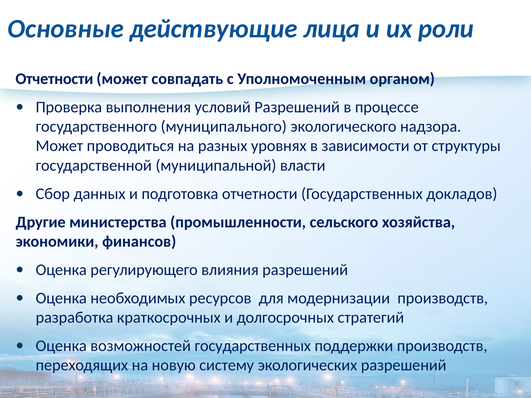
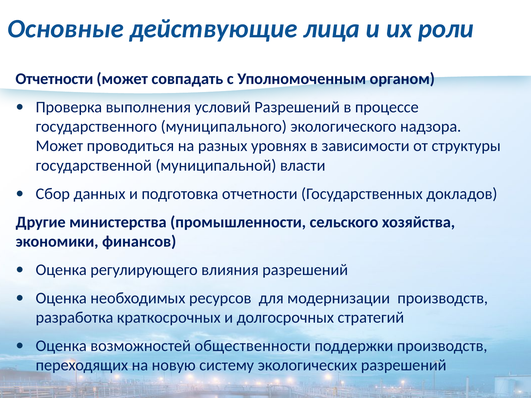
возможностей государственных: государственных -> общественности (253, 346)
